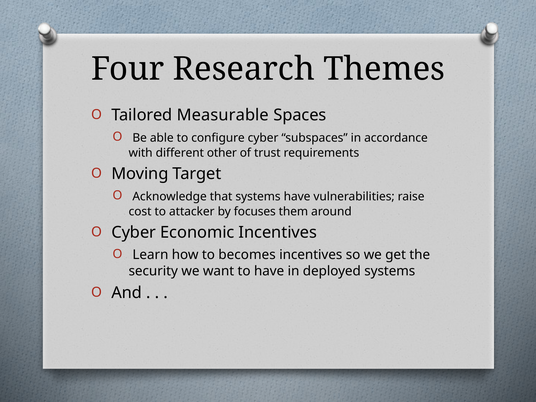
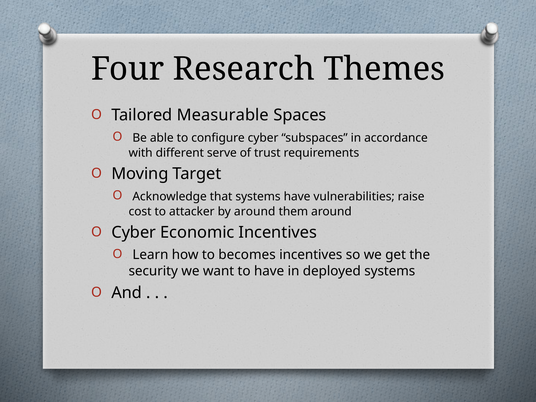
other: other -> serve (222, 153)
by focuses: focuses -> around (255, 211)
